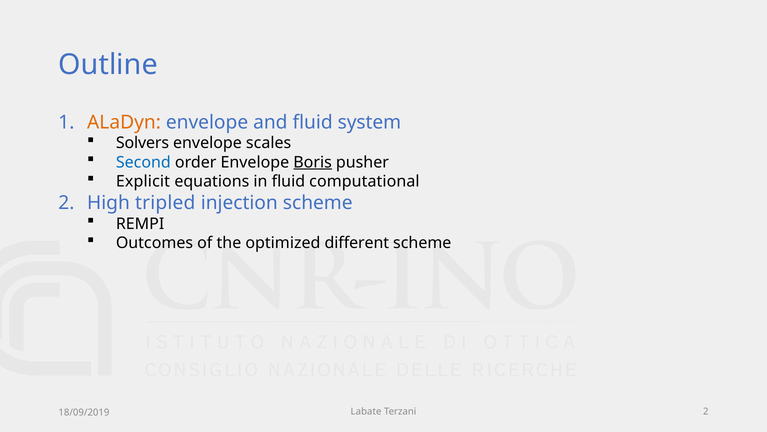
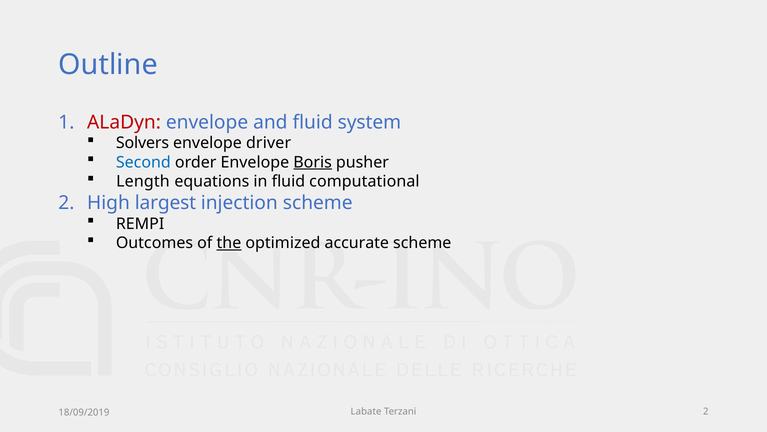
ALaDyn colour: orange -> red (124, 122)
scales: scales -> driver (269, 143)
Explicit: Explicit -> Length (143, 181)
tripled: tripled -> largest (165, 203)
the underline: none -> present (229, 243)
different: different -> accurate (357, 243)
